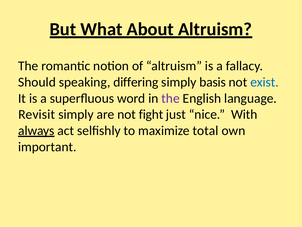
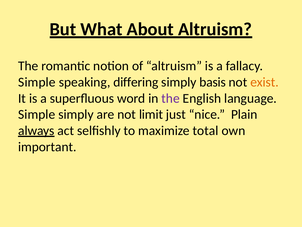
Should: Should -> Simple (37, 82)
exist colour: blue -> orange (265, 82)
Revisit: Revisit -> Simple (37, 114)
fight: fight -> limit (151, 114)
With: With -> Plain (244, 114)
